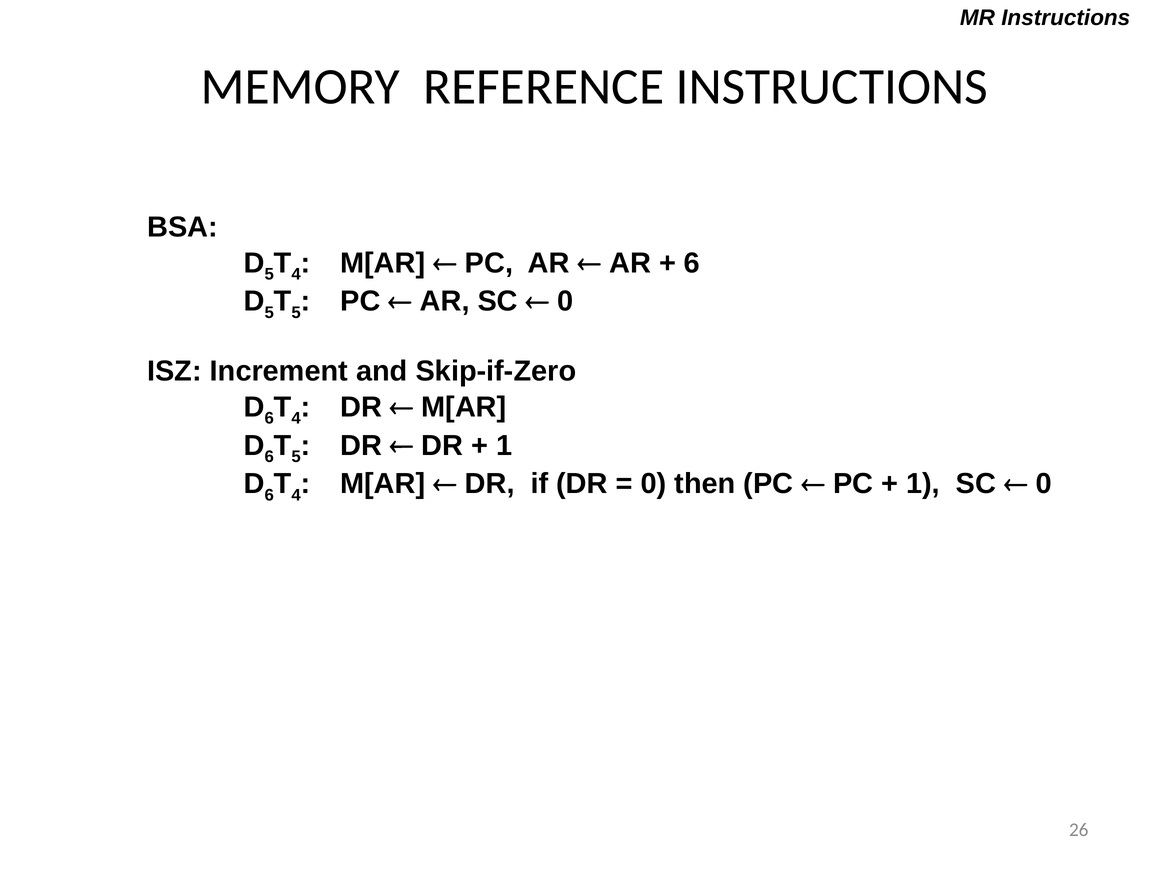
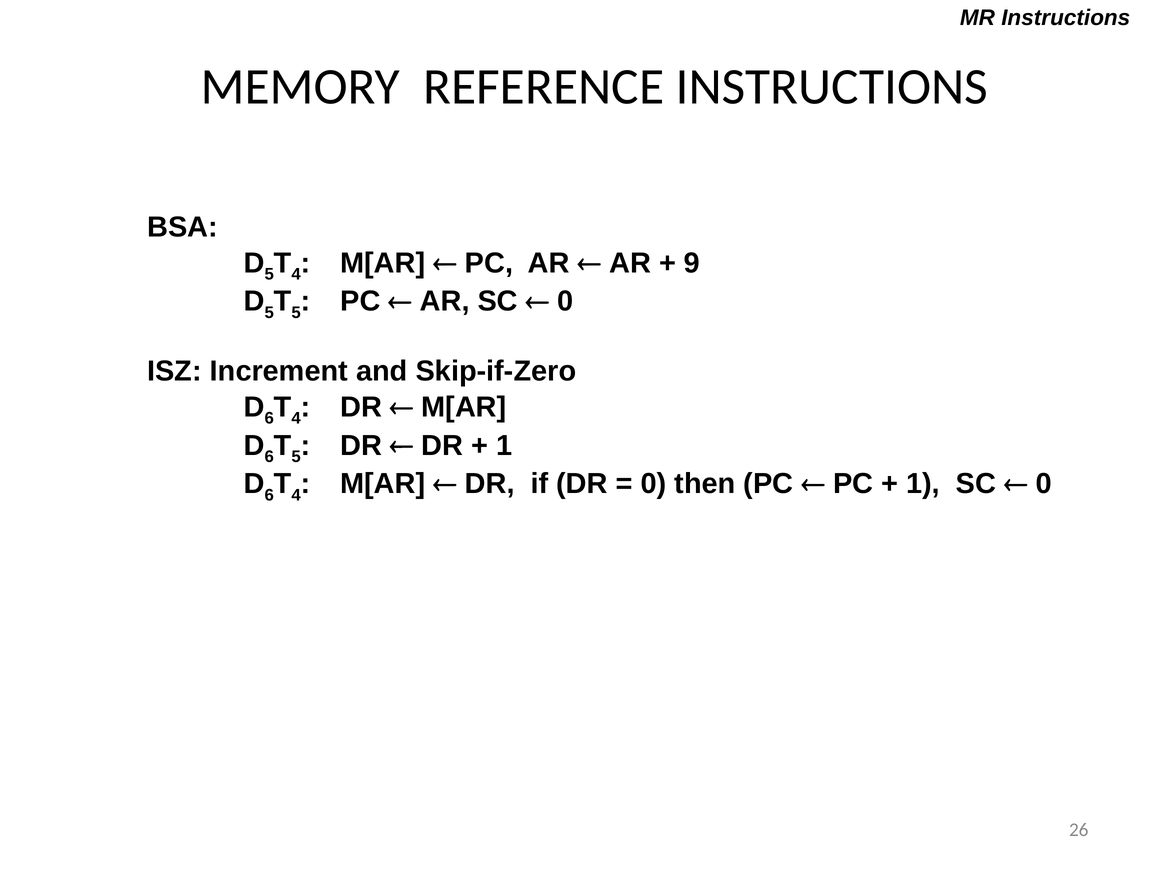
6: 6 -> 9 (692, 263)
